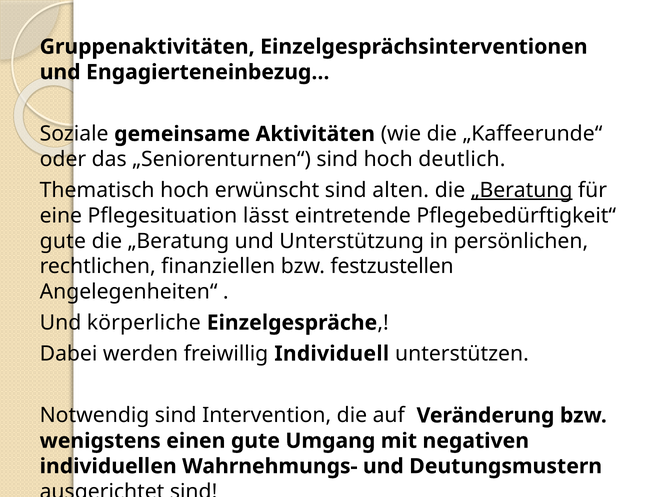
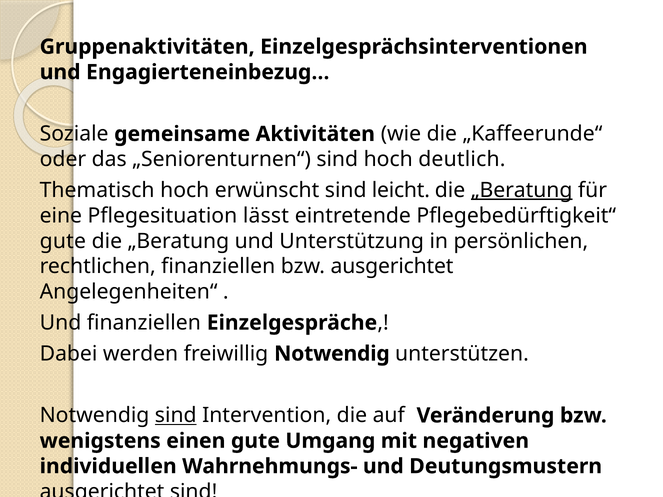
alten: alten -> leicht (401, 190)
bzw festzustellen: festzustellen -> ausgerichtet (392, 267)
Und körperliche: körperliche -> finanziellen (144, 323)
freiwillig Individuell: Individuell -> Notwendig (332, 354)
sind underline: none -> present (176, 416)
